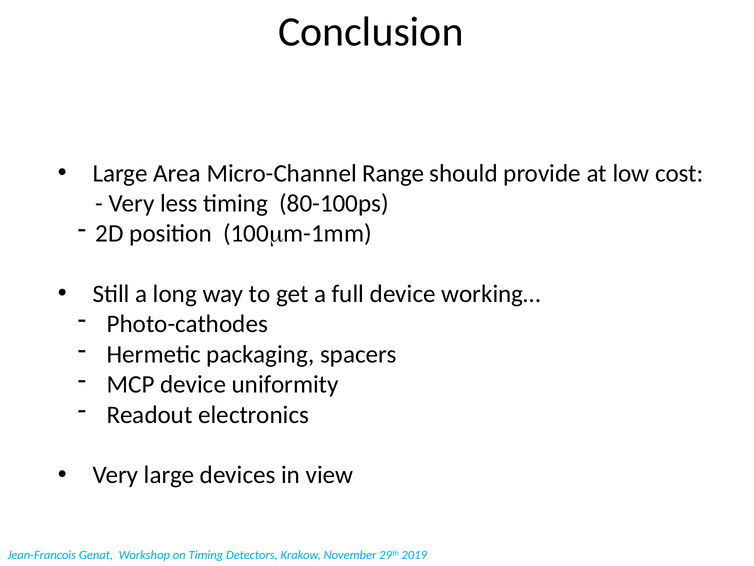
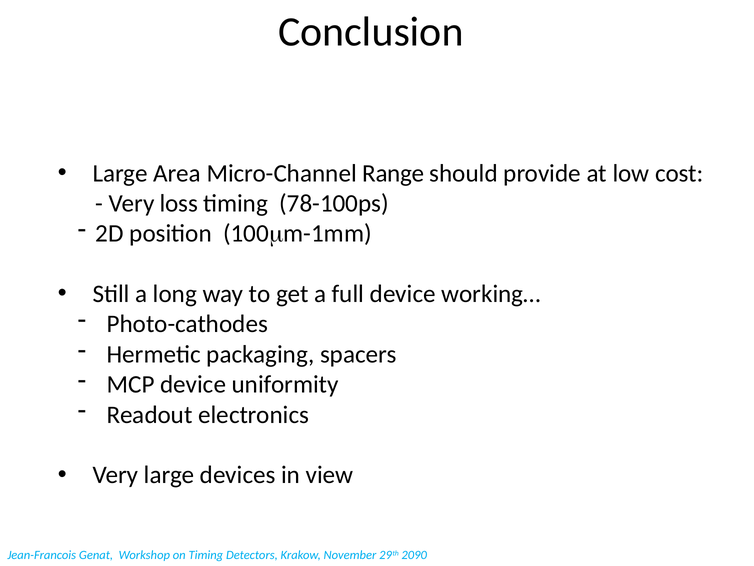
less: less -> loss (179, 203)
80-100ps: 80-100ps -> 78-100ps (334, 203)
2019: 2019 -> 2090 (414, 555)
